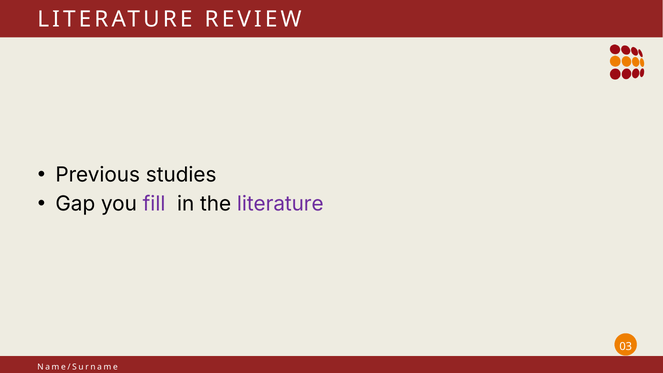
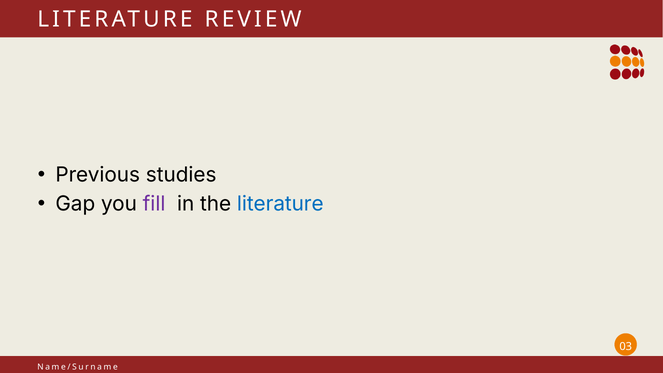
literature colour: purple -> blue (280, 204)
